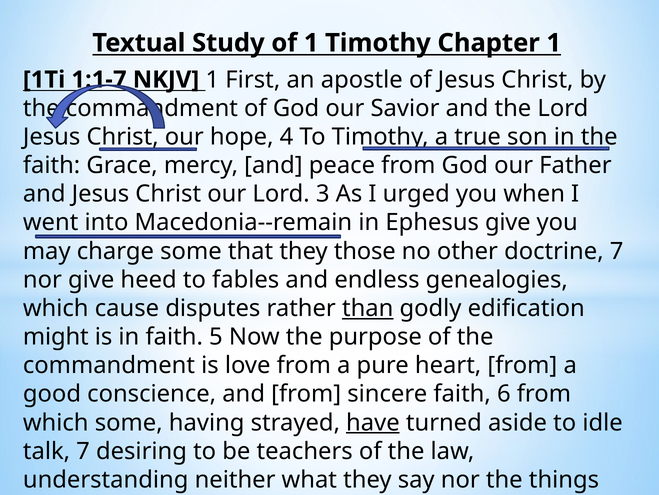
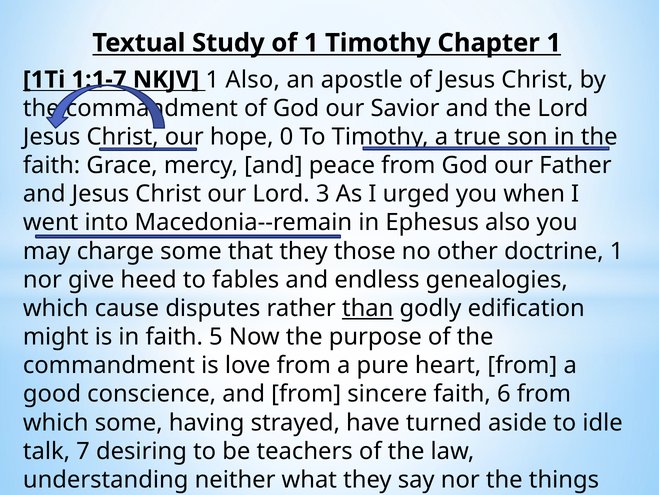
1 First: First -> Also (253, 80)
4: 4 -> 0 (286, 137)
Ephesus give: give -> also (508, 222)
doctrine 7: 7 -> 1 (617, 251)
have underline: present -> none (373, 422)
